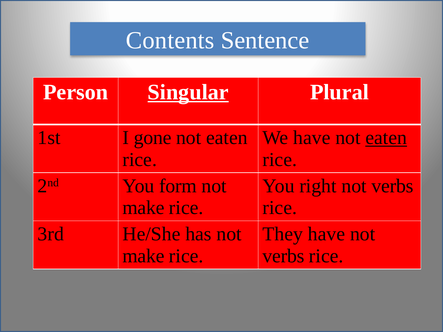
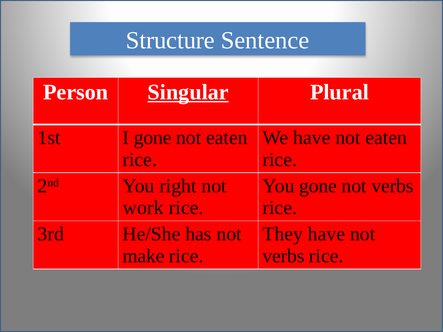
Contents: Contents -> Structure (170, 40)
eaten underline: present -> none (386, 138)
form: form -> right (178, 186)
You right: right -> gone (318, 186)
make: make -> work (143, 208)
